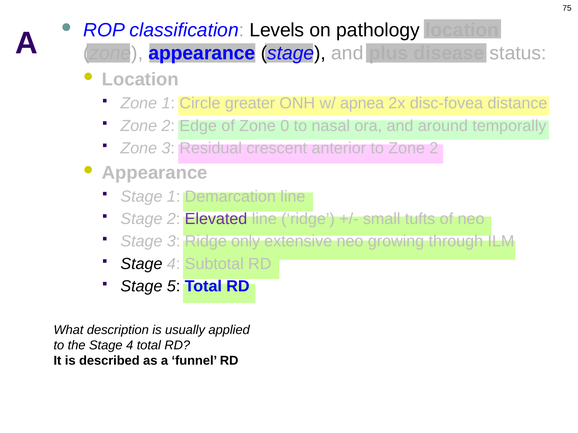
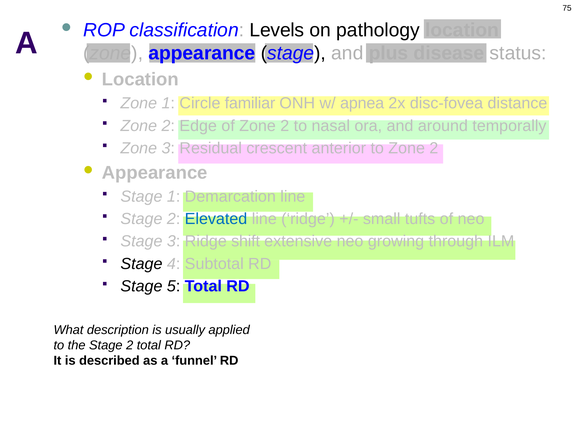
greater: greater -> familiar (250, 103)
of Zone 0: 0 -> 2 (285, 126)
Elevated colour: purple -> blue (216, 219)
only: only -> shift (246, 242)
the Stage 4: 4 -> 2 (130, 346)
